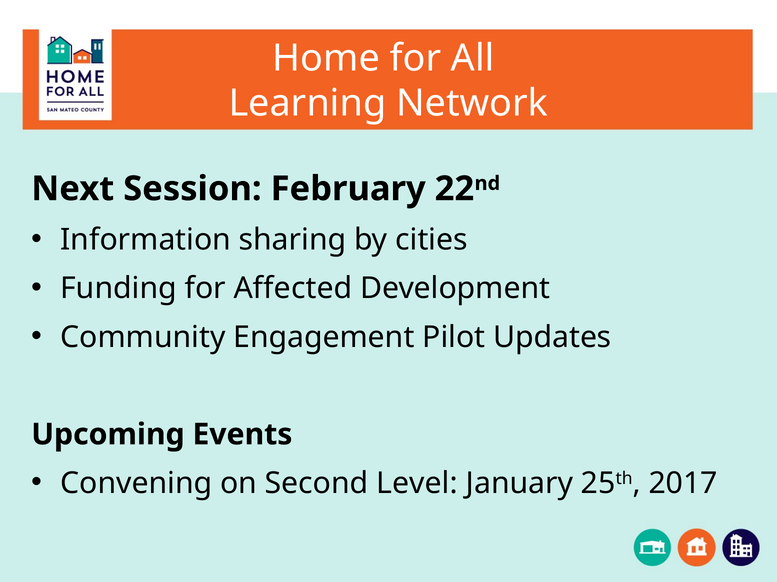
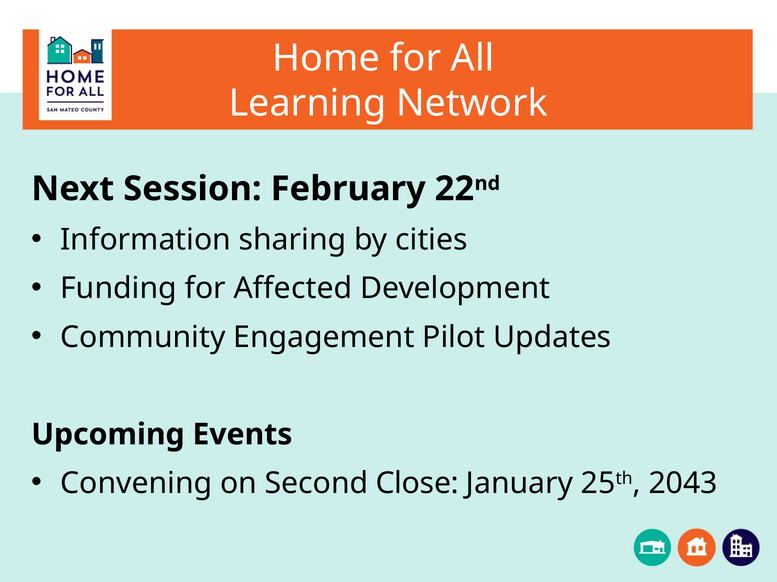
Level: Level -> Close (417, 484)
2017: 2017 -> 2043 (683, 484)
